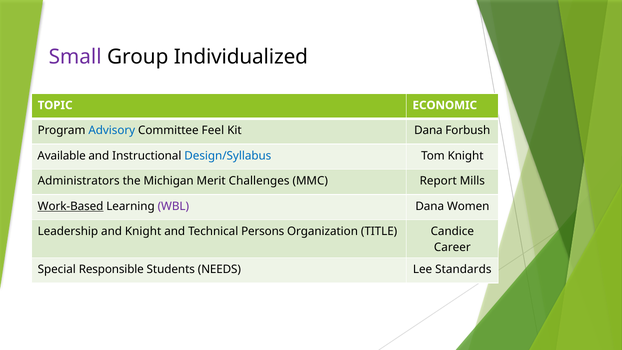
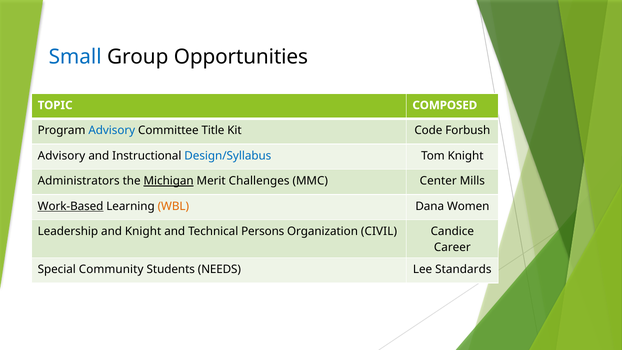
Small colour: purple -> blue (75, 57)
Individualized: Individualized -> Opportunities (241, 57)
ECONOMIC: ECONOMIC -> COMPOSED (445, 105)
Feel: Feel -> Title (213, 130)
Kit Dana: Dana -> Code (428, 130)
Available: Available -> Advisory (62, 156)
Michigan underline: none -> present (169, 181)
Report: Report -> Center (438, 181)
WBL colour: purple -> orange (173, 206)
TITLE: TITLE -> CIVIL (379, 231)
Responsible: Responsible -> Community (111, 269)
